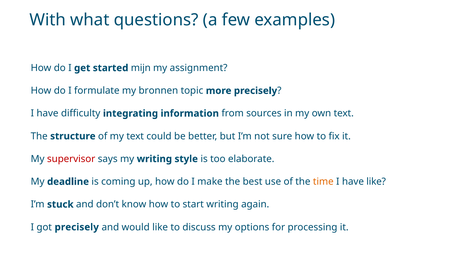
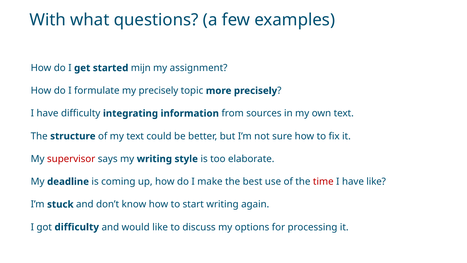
my bronnen: bronnen -> precisely (158, 91)
time colour: orange -> red (323, 181)
got precisely: precisely -> difficulty (77, 227)
